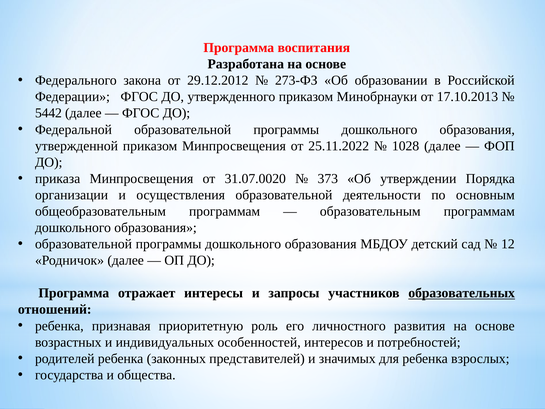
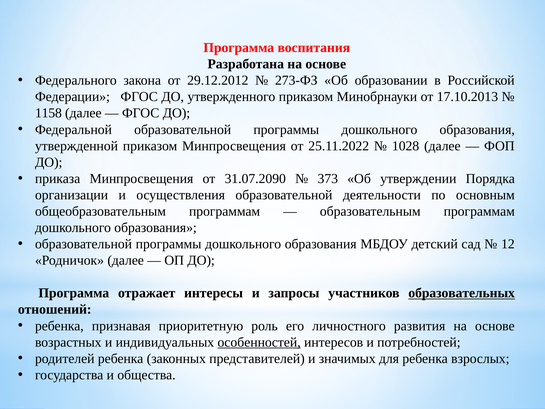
5442: 5442 -> 1158 (48, 113)
31.07.0020: 31.07.0020 -> 31.07.2090 (255, 178)
особенностей underline: none -> present (259, 342)
